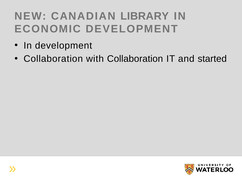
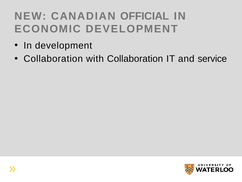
LIBRARY: LIBRARY -> OFFICIAL (145, 16)
started: started -> service (212, 59)
